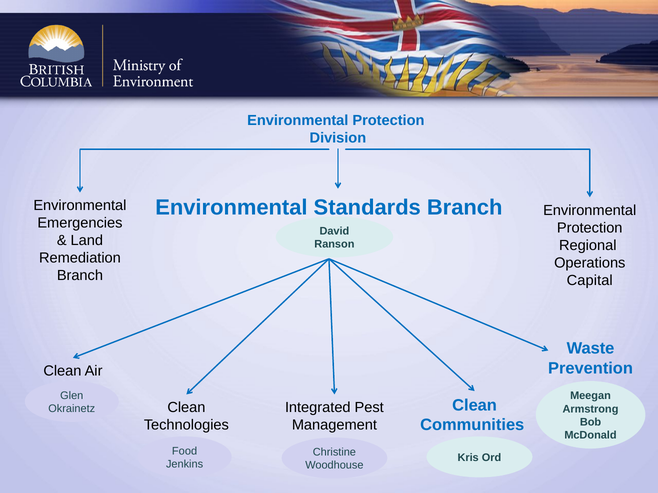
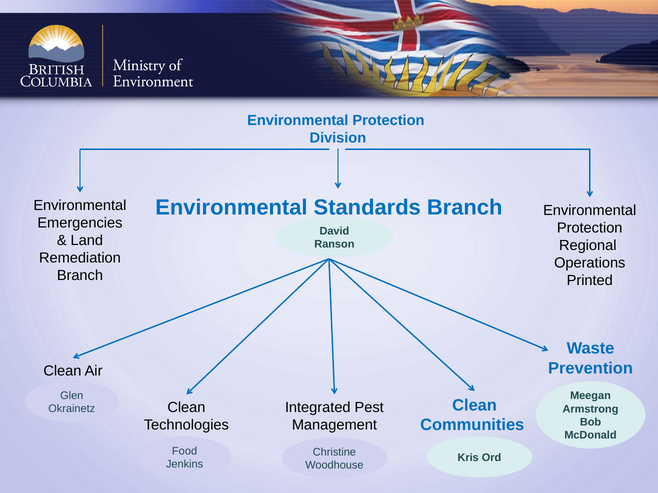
Capital: Capital -> Printed (590, 281)
